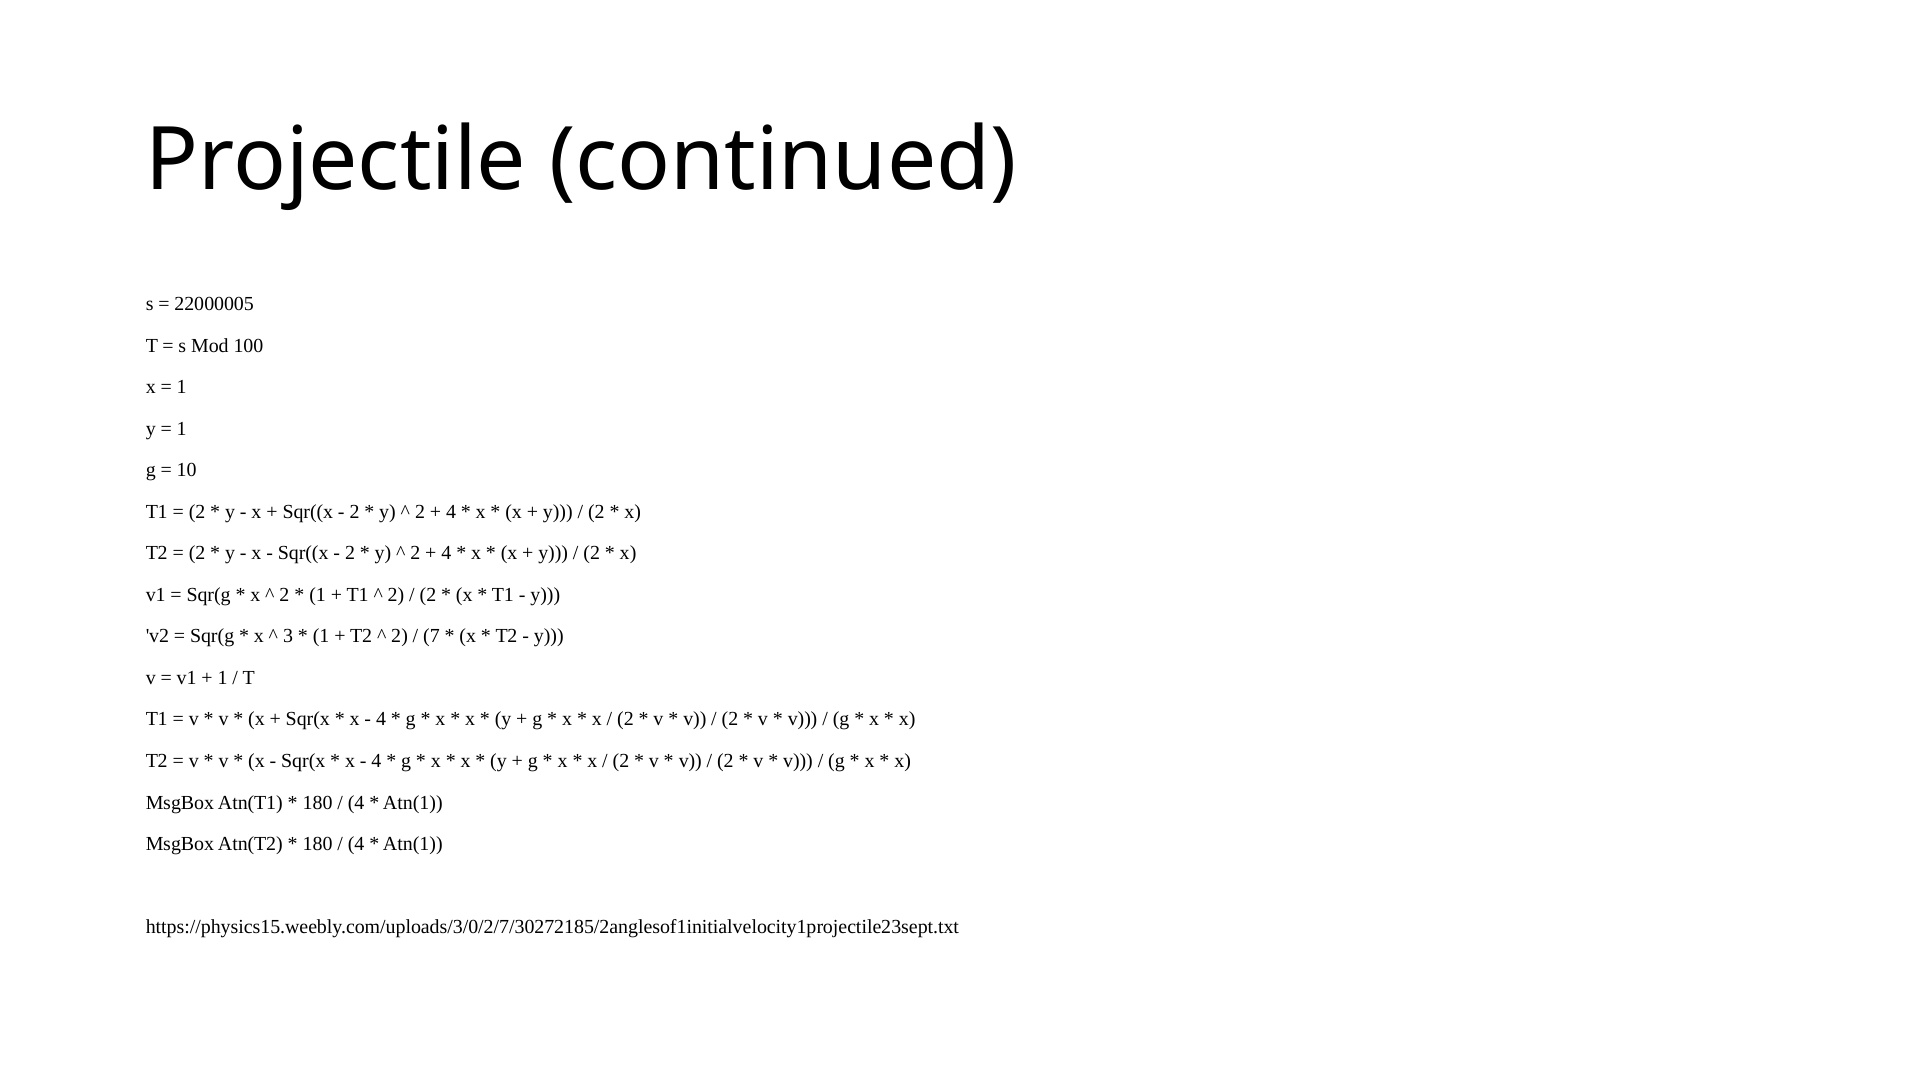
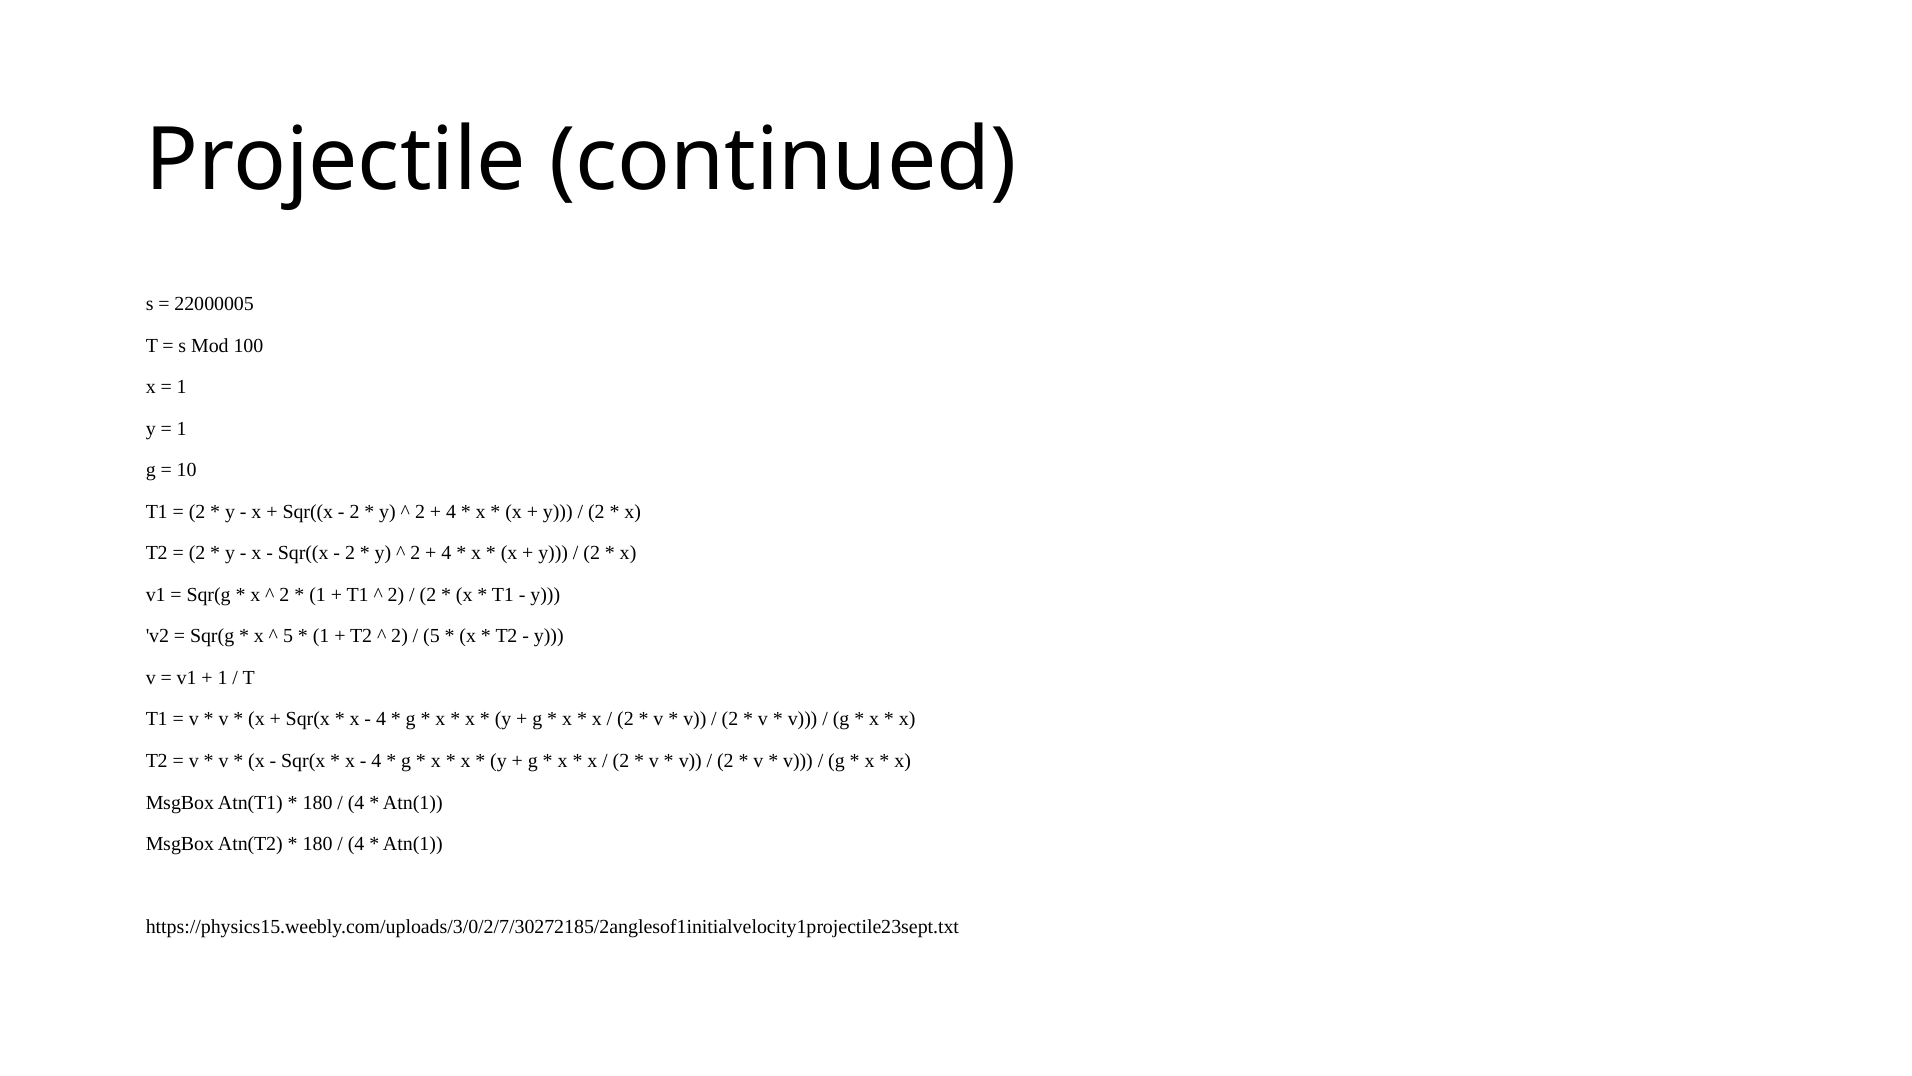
3: 3 -> 5 (288, 636)
7: 7 -> 5 (432, 636)
